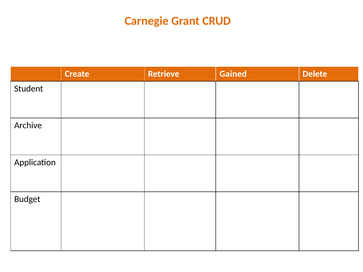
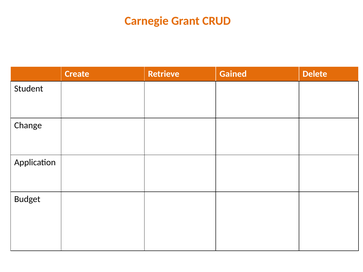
Archive: Archive -> Change (28, 126)
